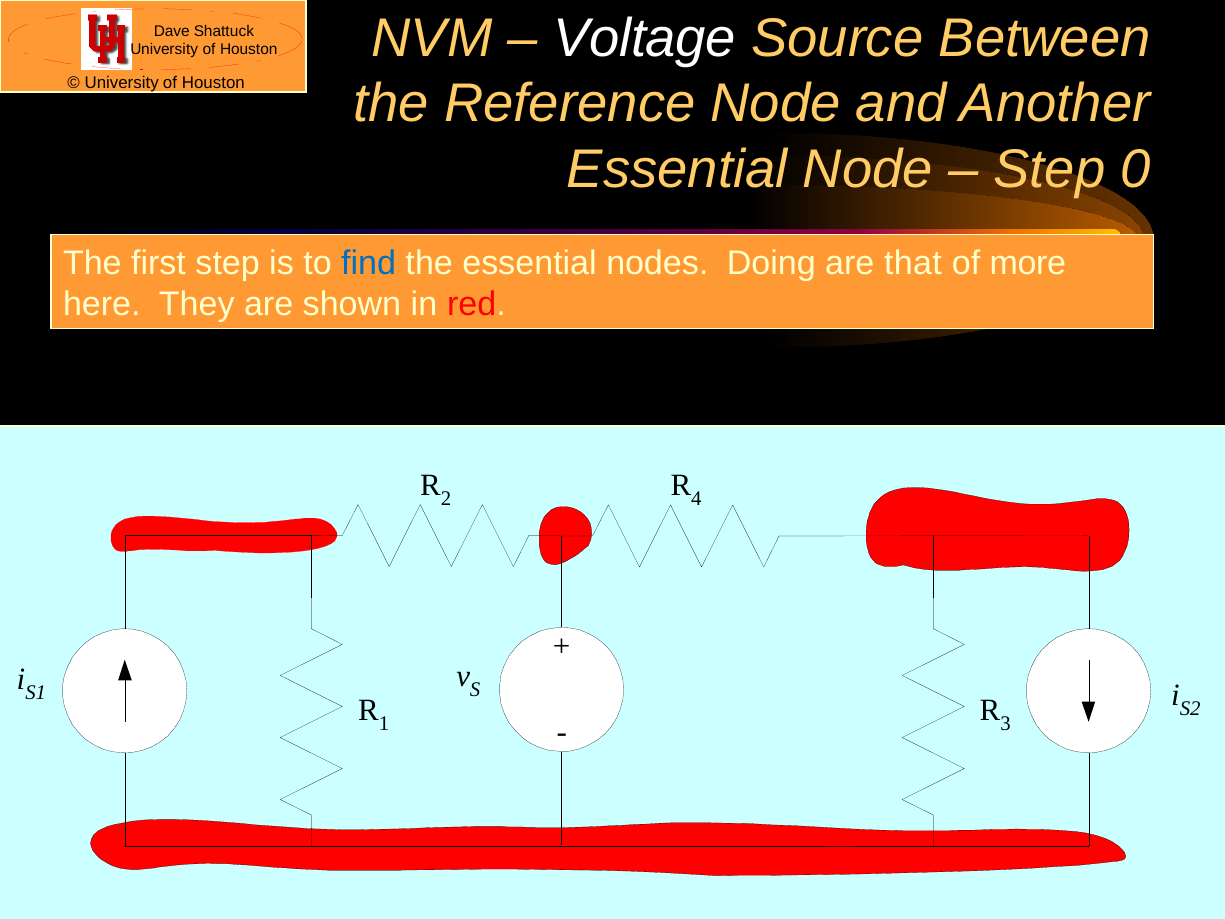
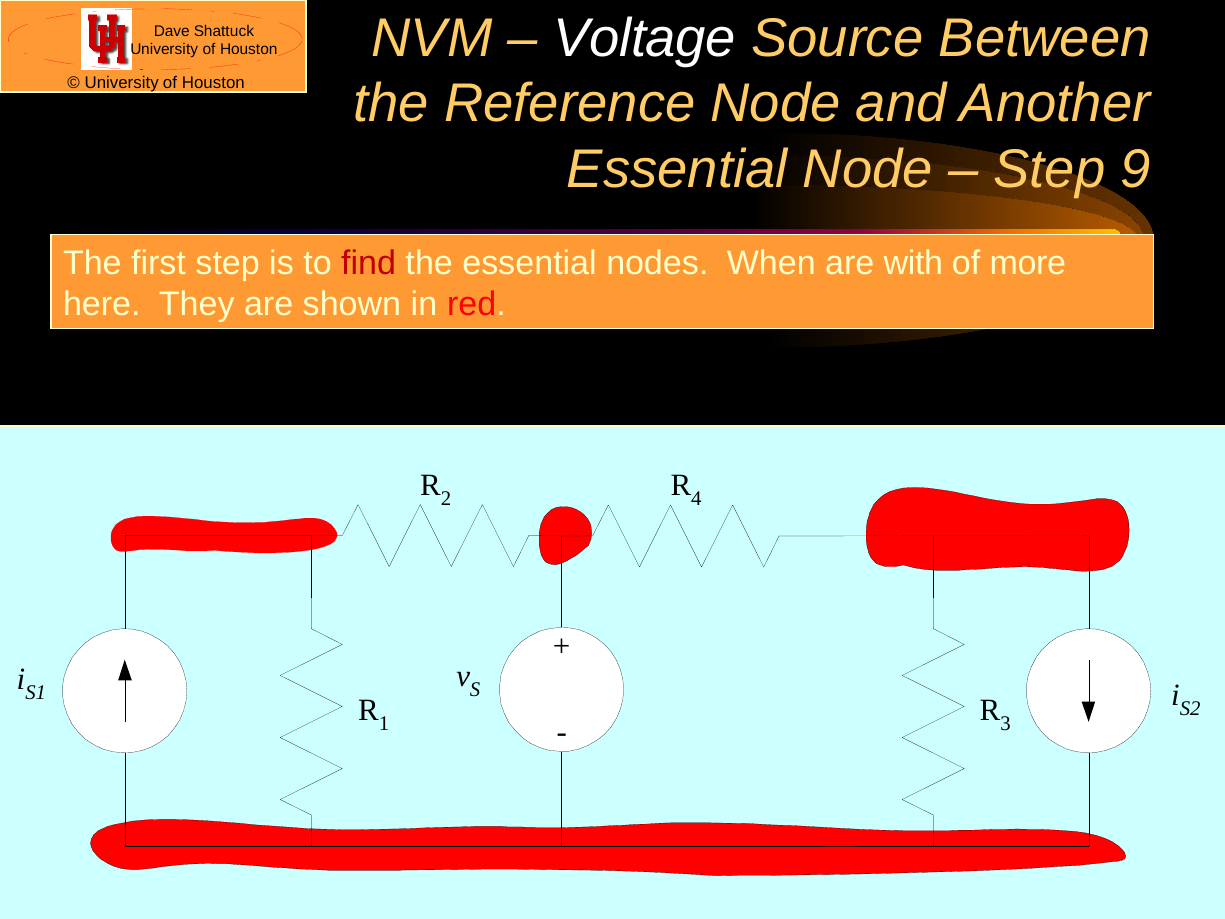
0: 0 -> 9 (1136, 169)
find colour: blue -> red (369, 264)
Doing: Doing -> When (771, 264)
that: that -> with (913, 264)
